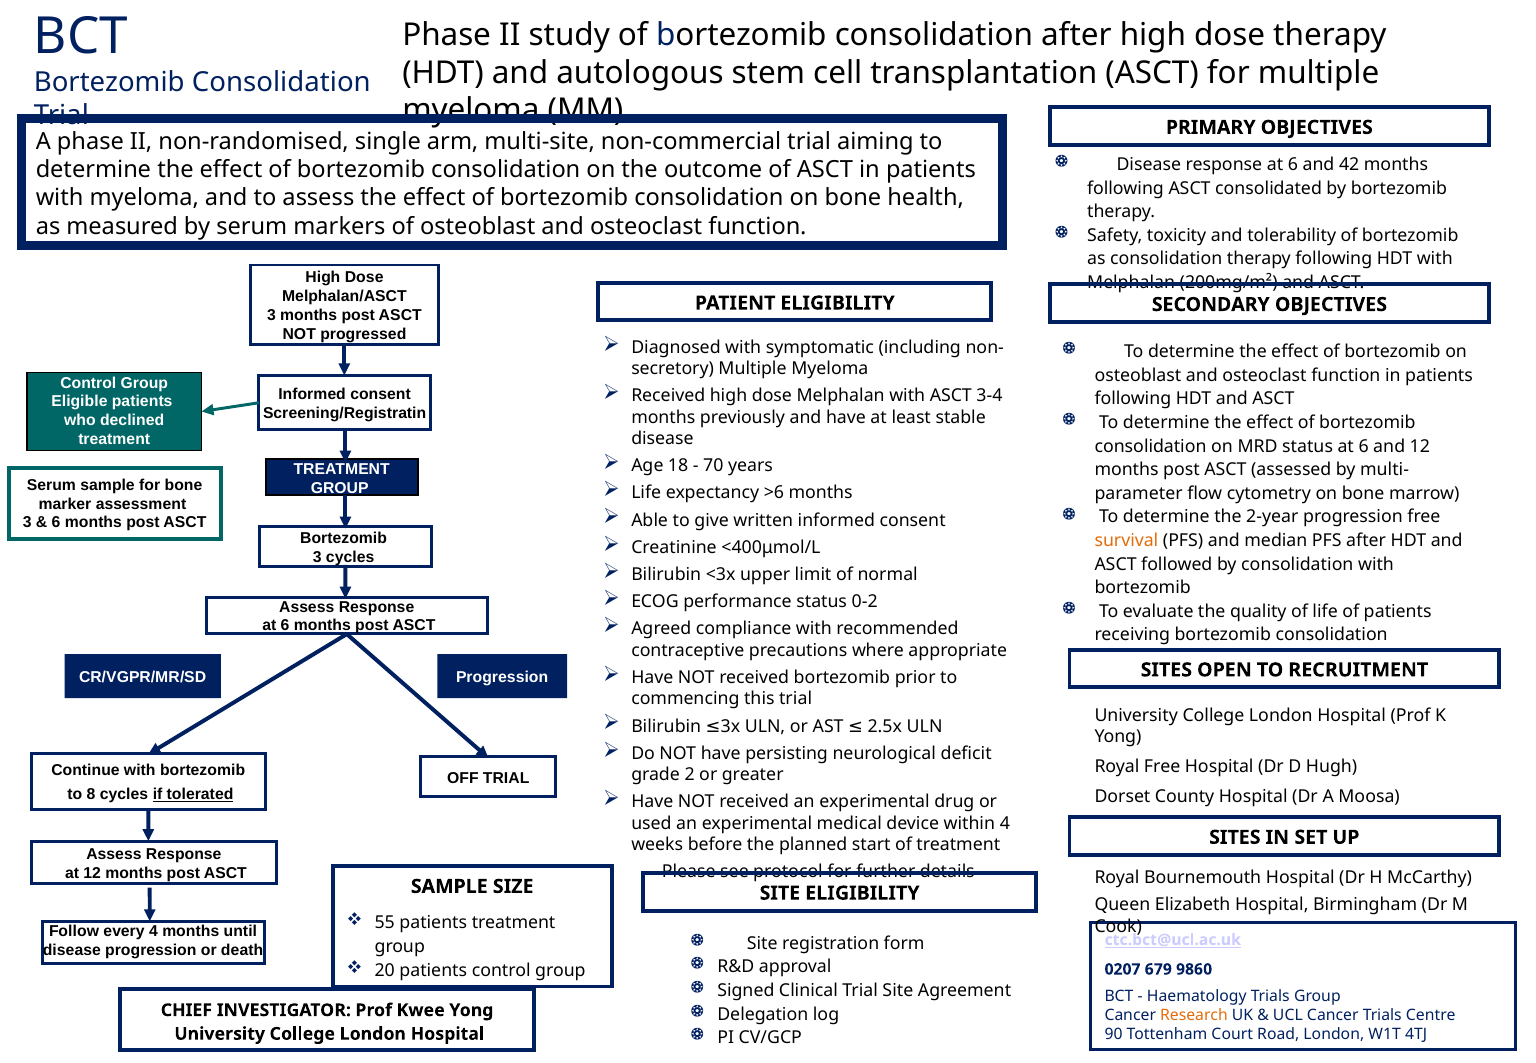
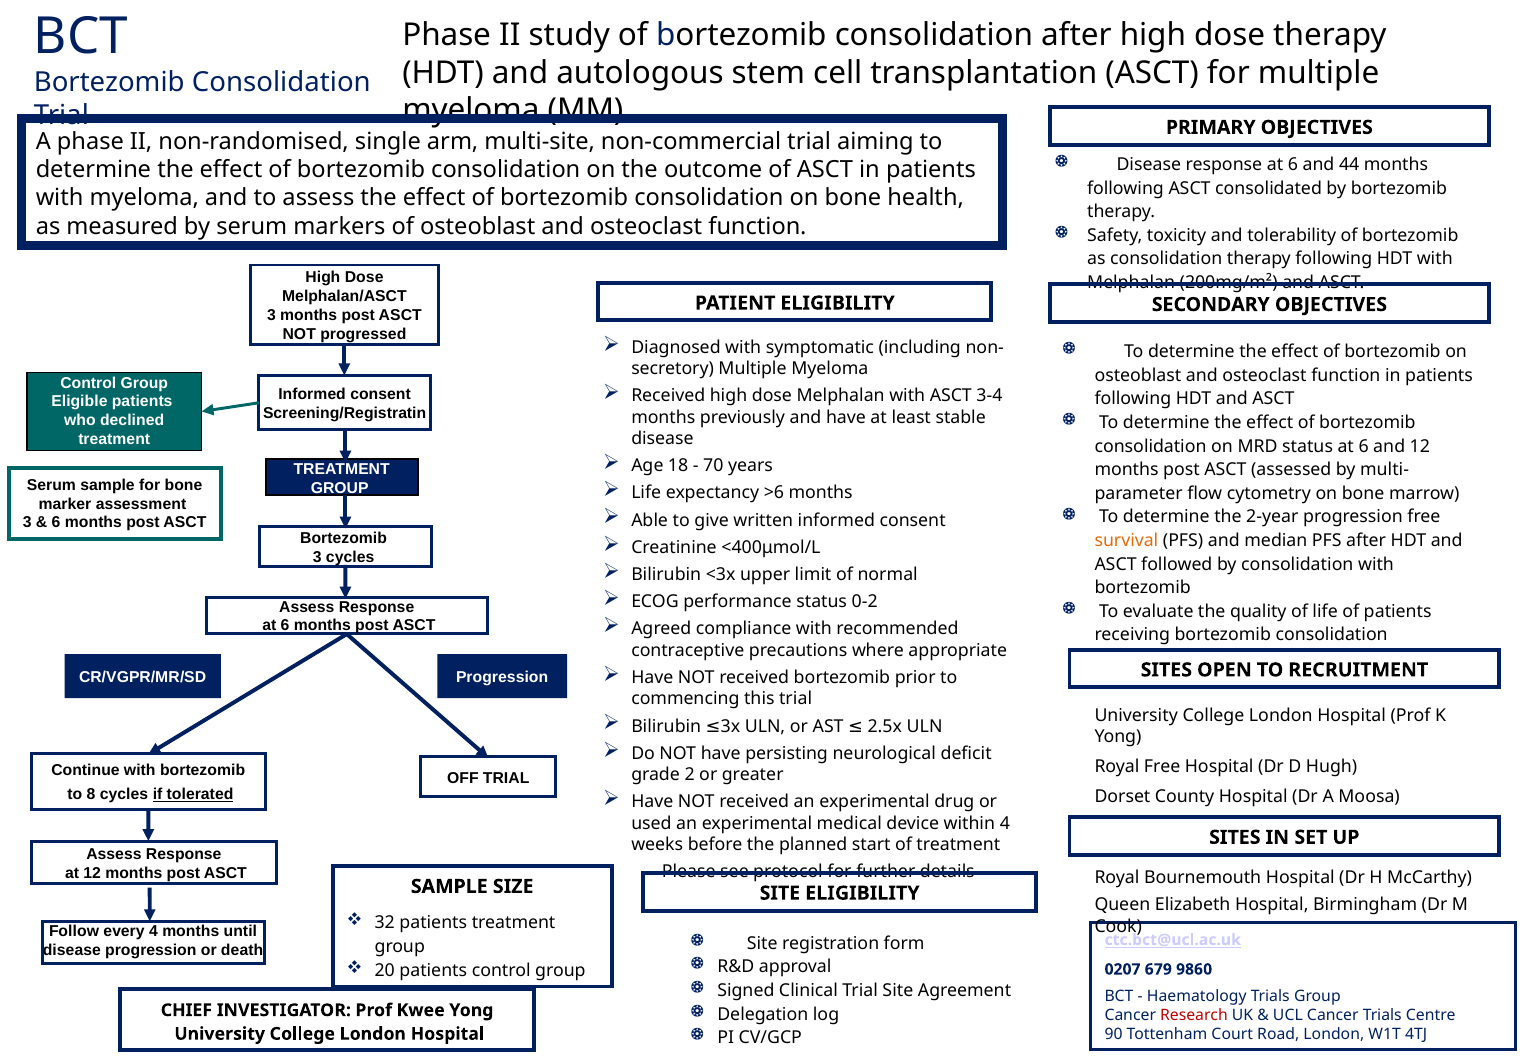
42: 42 -> 44 (1349, 165)
55: 55 -> 32 (385, 923)
Research colour: orange -> red (1194, 1015)
